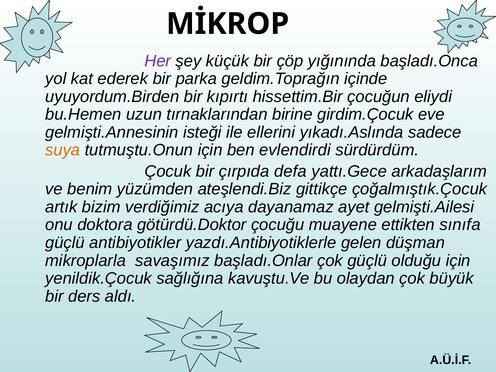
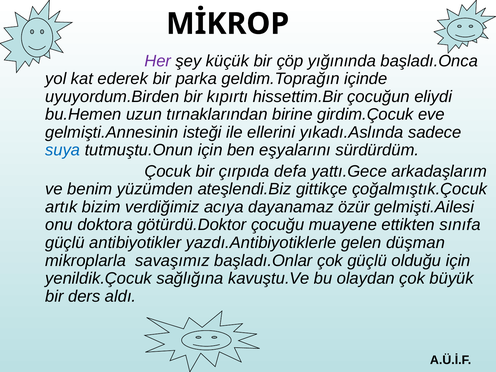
suya colour: orange -> blue (63, 150)
evlendirdi: evlendirdi -> eşyalarını (295, 150)
ayet: ayet -> özür (354, 207)
